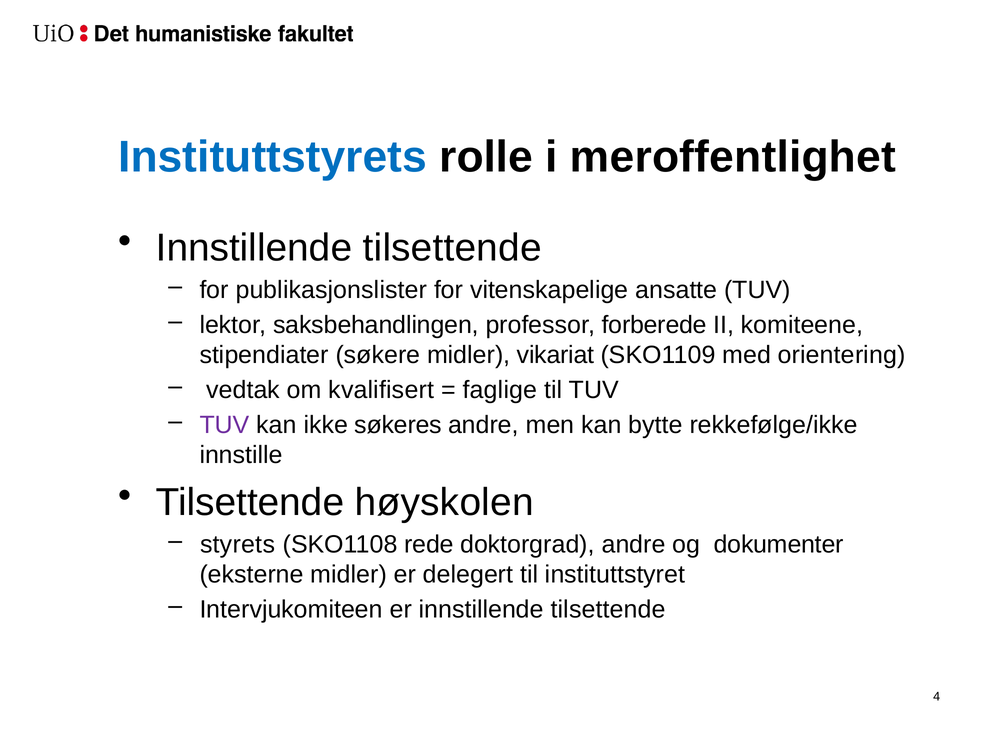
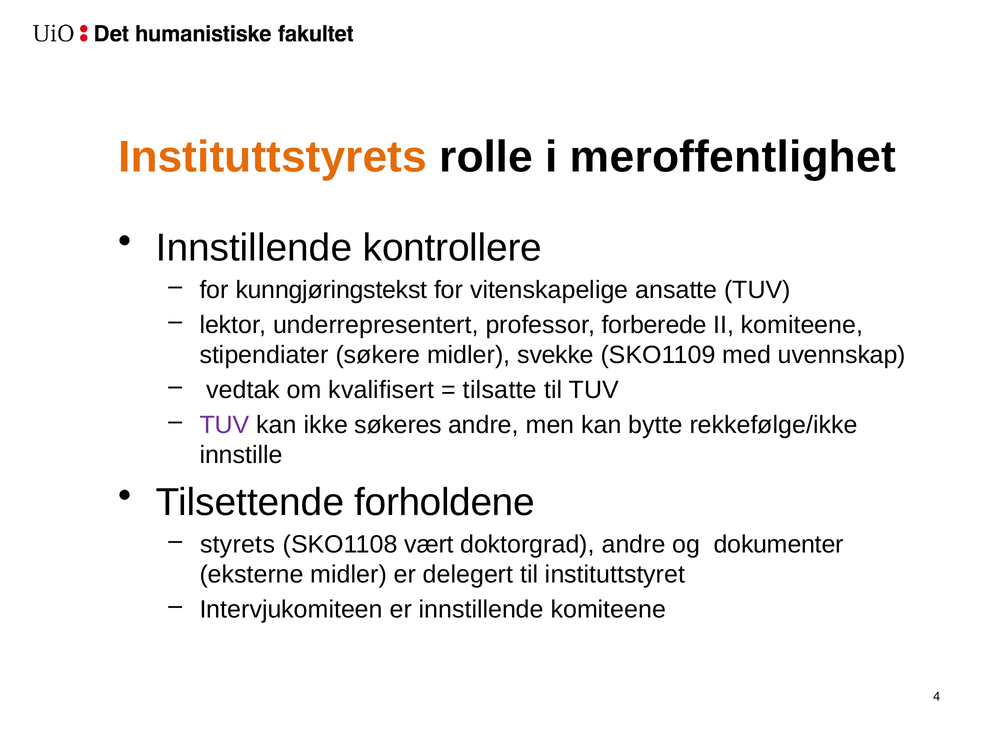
Instituttstyrets colour: blue -> orange (273, 157)
tilsettende: tilsettende -> kontrollere (452, 248)
publikasjonslister: publikasjonslister -> kunngjøringstekst (331, 290)
saksbehandlingen: saksbehandlingen -> underrepresentert (376, 325)
vikariat: vikariat -> svekke (556, 355)
orientering: orientering -> uvennskap (842, 355)
faglige: faglige -> tilsatte (500, 390)
høyskolen: høyskolen -> forholdene (445, 502)
rede: rede -> vært (429, 545)
er innstillende tilsettende: tilsettende -> komiteene (608, 610)
